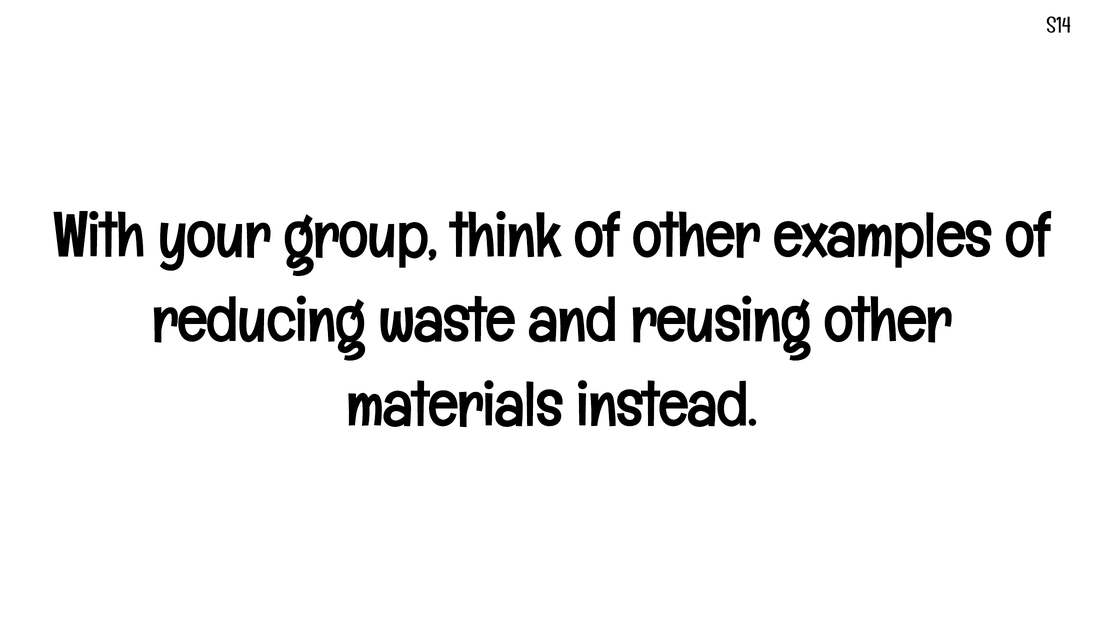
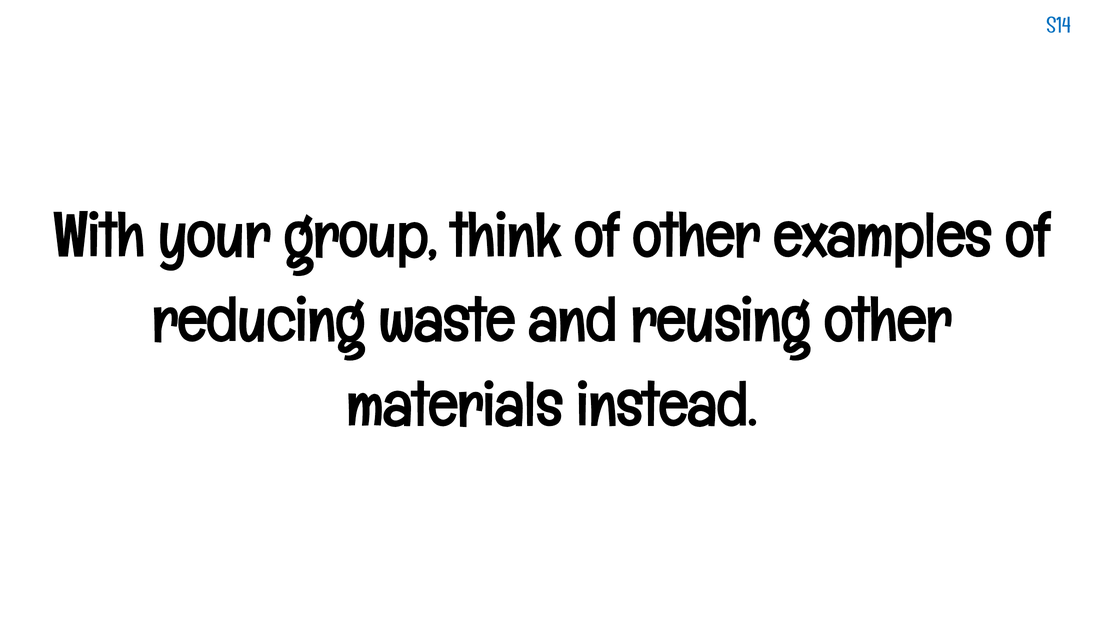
S14 colour: black -> blue (1059, 25)
